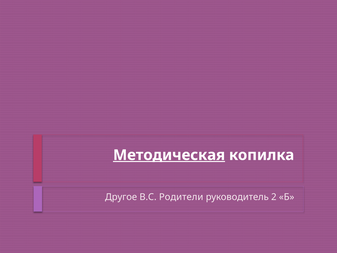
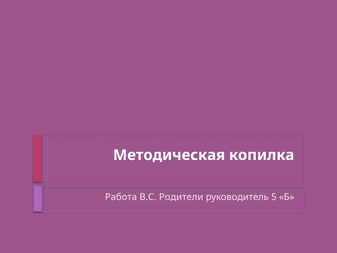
Методическая underline: present -> none (169, 155)
Другое: Другое -> Работа (121, 197)
2: 2 -> 5 (274, 197)
